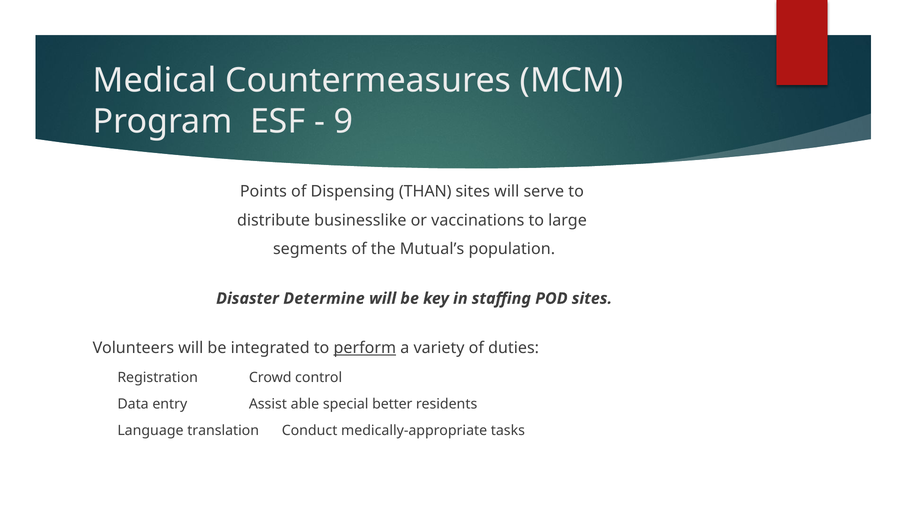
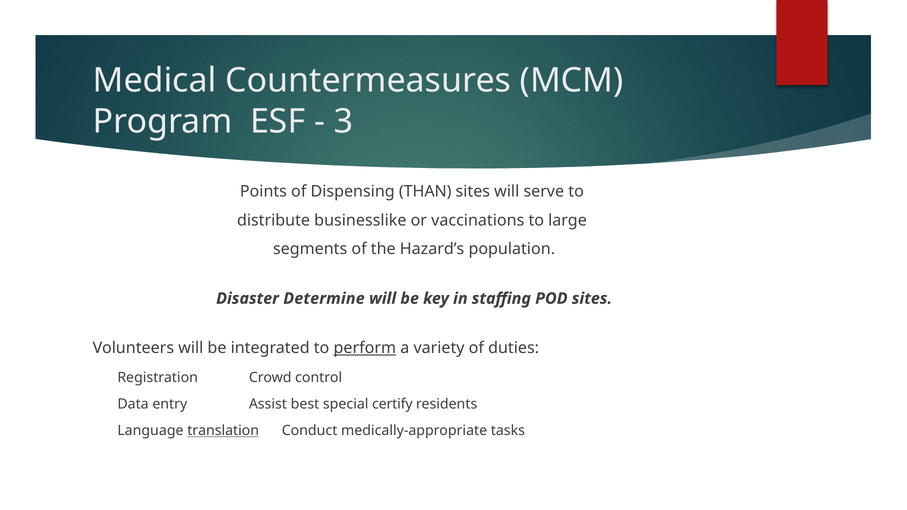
9: 9 -> 3 (343, 122)
Mutual’s: Mutual’s -> Hazard’s (432, 249)
able: able -> best (305, 404)
better: better -> certify (392, 404)
translation underline: none -> present (223, 431)
